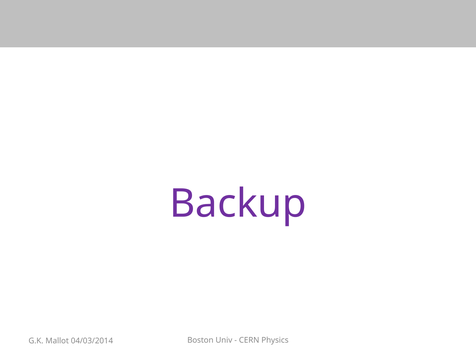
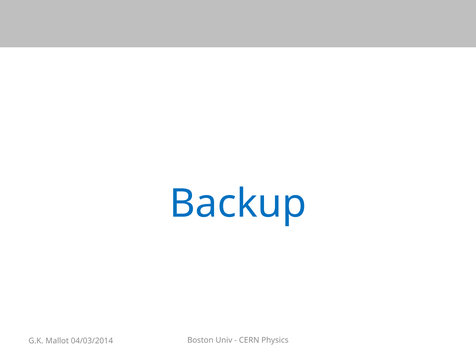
Backup colour: purple -> blue (238, 204)
